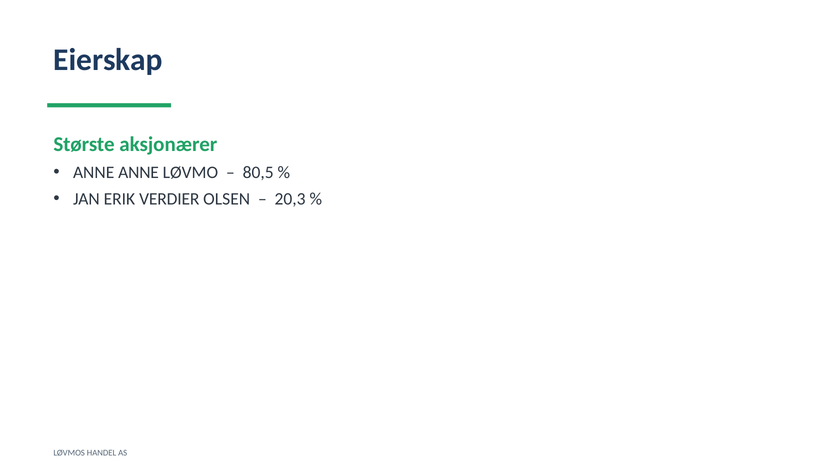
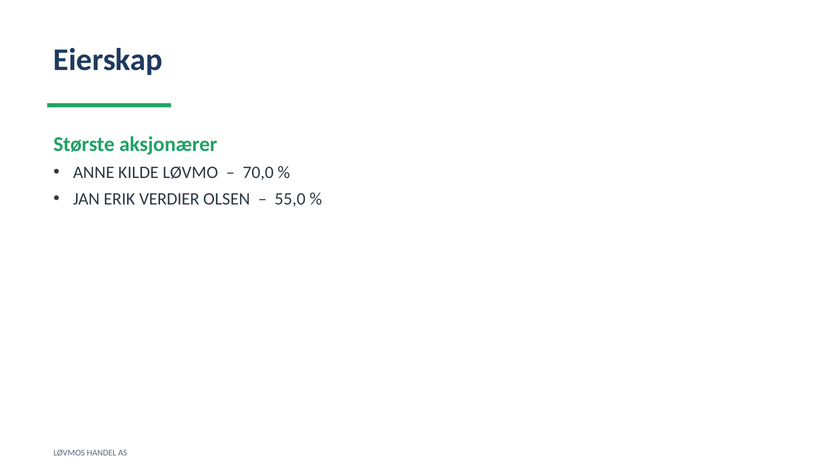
ANNE ANNE: ANNE -> KILDE (138, 173)
80,5: 80,5 -> 70,0 (258, 173)
20,3: 20,3 -> 55,0 (290, 199)
